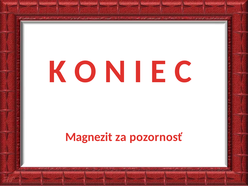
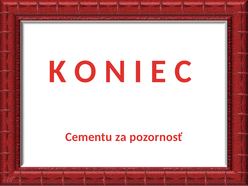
Magnezit: Magnezit -> Cementu (89, 137)
